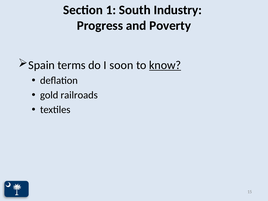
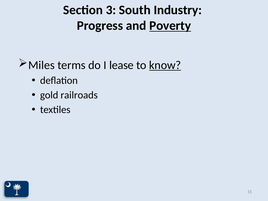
1: 1 -> 3 (111, 10)
Poverty underline: none -> present (170, 26)
Spain: Spain -> Miles (42, 65)
soon: soon -> lease (121, 65)
